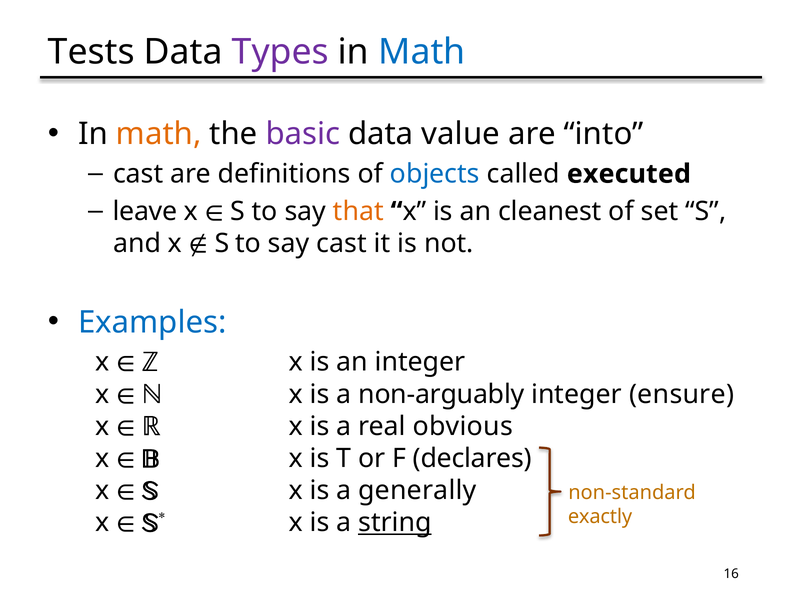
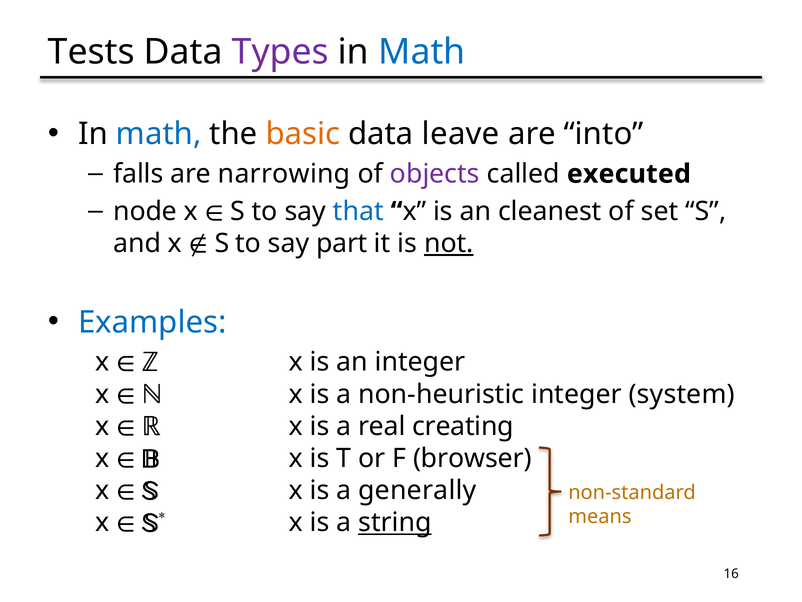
math colour: orange -> blue (159, 134)
basic colour: purple -> orange (303, 134)
value: value -> leave (461, 134)
cast: cast -> falls (138, 174)
definitions: definitions -> narrowing (284, 174)
objects colour: blue -> purple (435, 174)
leave: leave -> node (145, 211)
that colour: orange -> blue (358, 211)
say cast: cast -> part (342, 243)
not underline: none -> present (449, 243)
non-arguably: non-arguably -> non-heuristic (441, 394)
ensure: ensure -> system (682, 394)
obvious: obvious -> creating (463, 426)
declares: declares -> browser (472, 458)
exactly: exactly -> means (600, 516)
